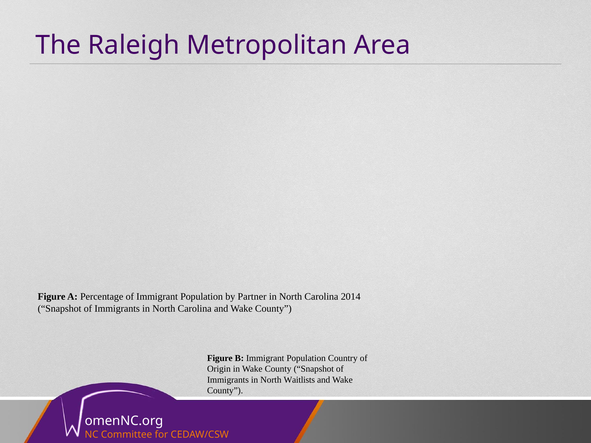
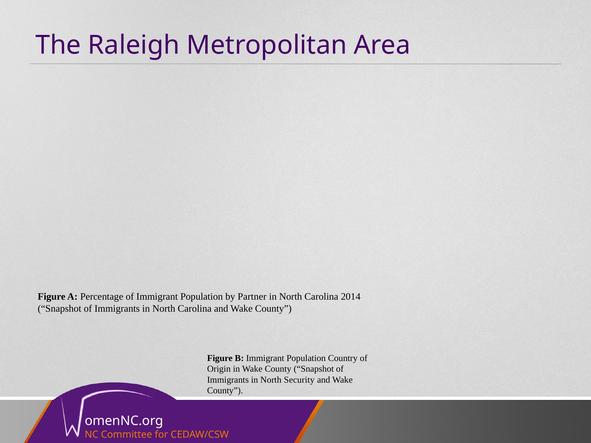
Waitlists: Waitlists -> Security (299, 380)
